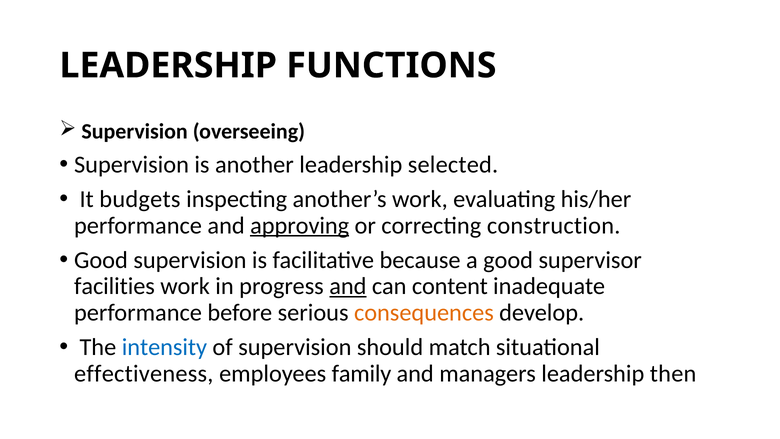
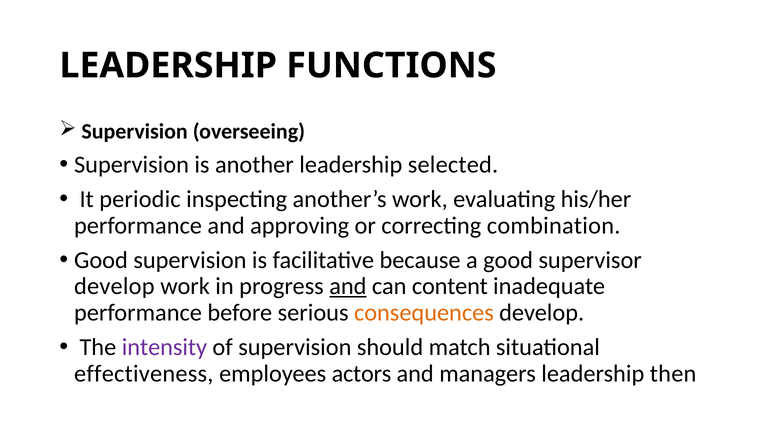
budgets: budgets -> periodic (140, 199)
approving underline: present -> none (300, 225)
construction: construction -> combination (554, 225)
facilities: facilities -> develop (114, 286)
intensity colour: blue -> purple (164, 347)
family: family -> actors (362, 373)
